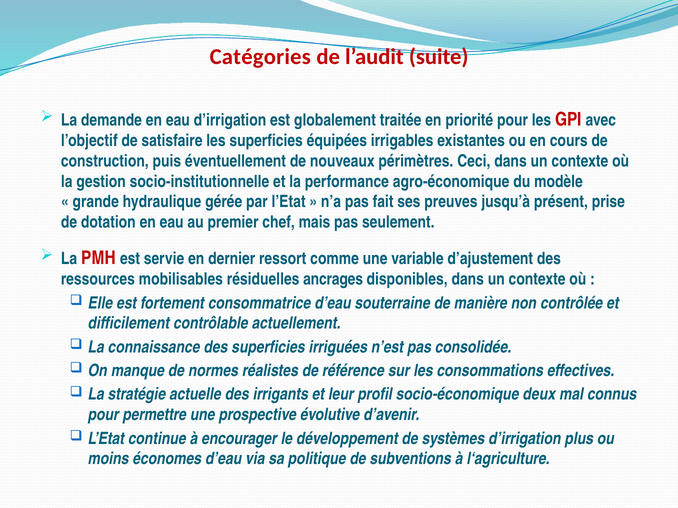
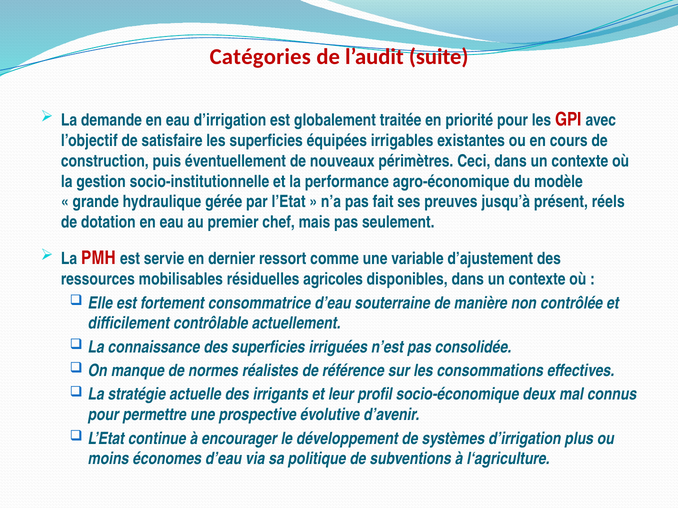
prise: prise -> réels (608, 202)
ancrages: ancrages -> agricoles (333, 280)
